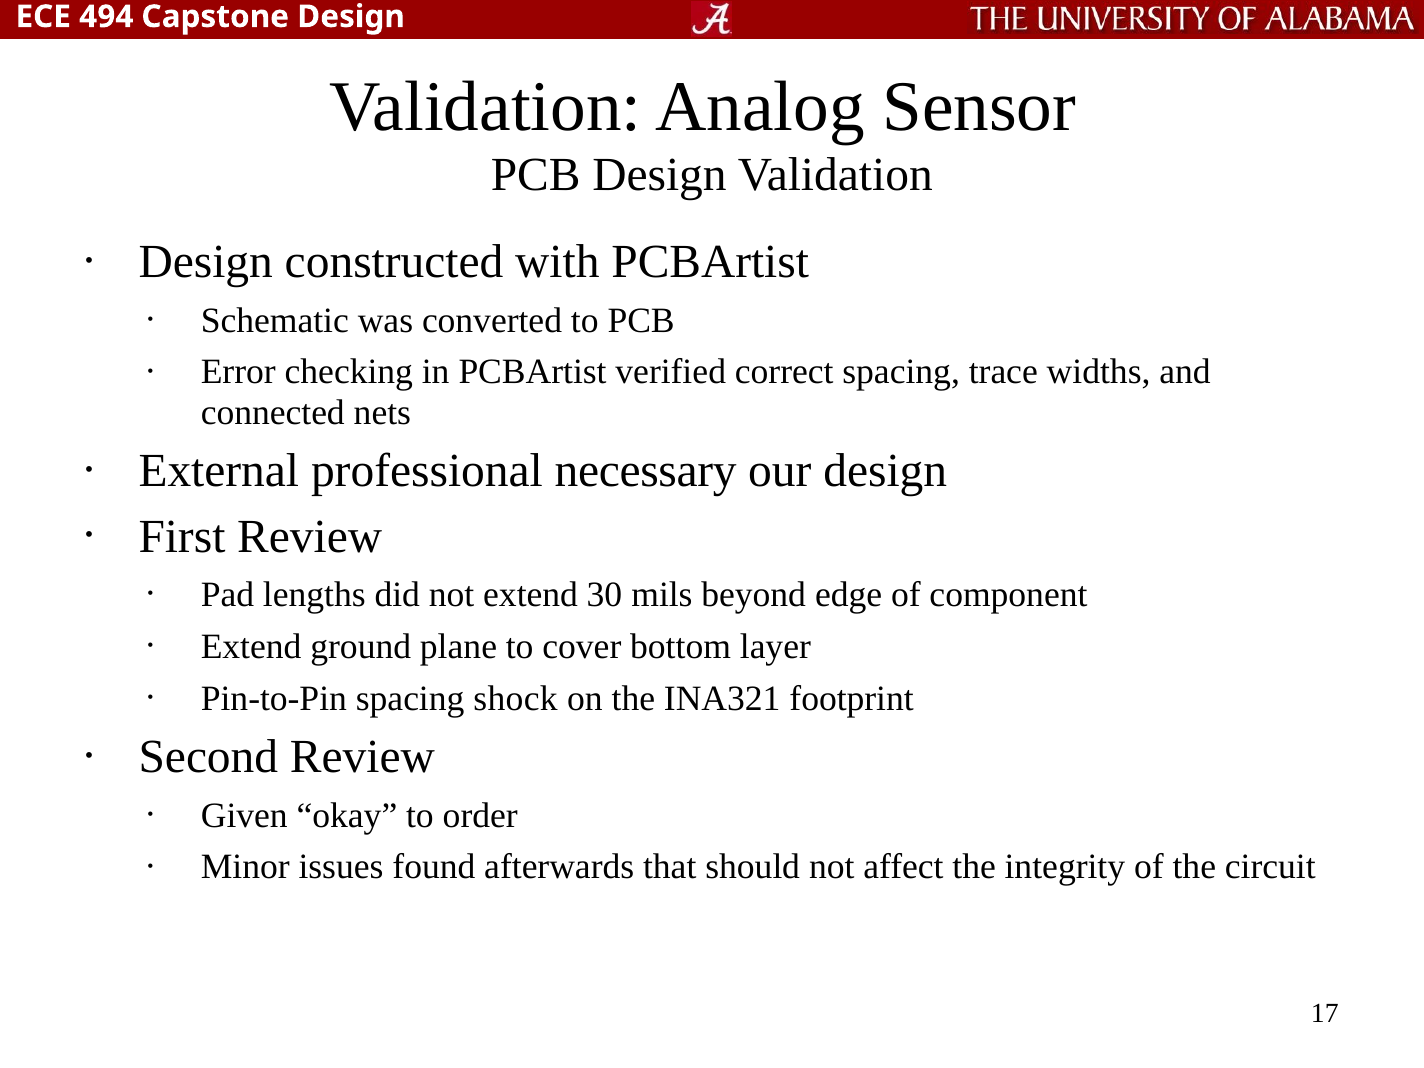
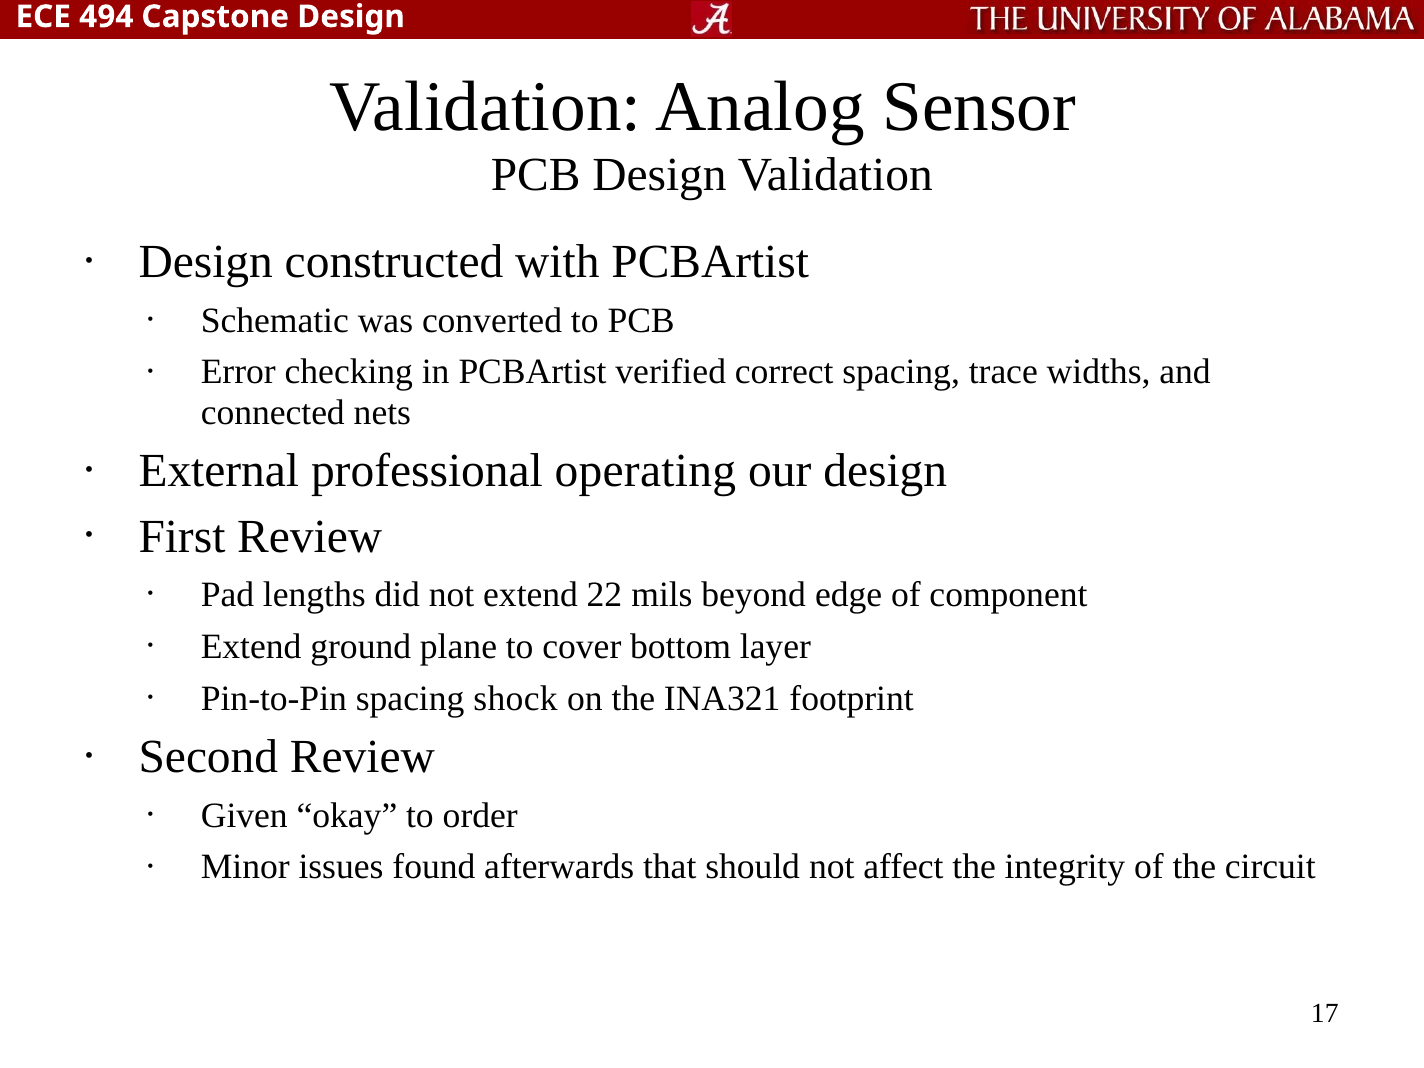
necessary: necessary -> operating (645, 471)
30: 30 -> 22 (604, 595)
